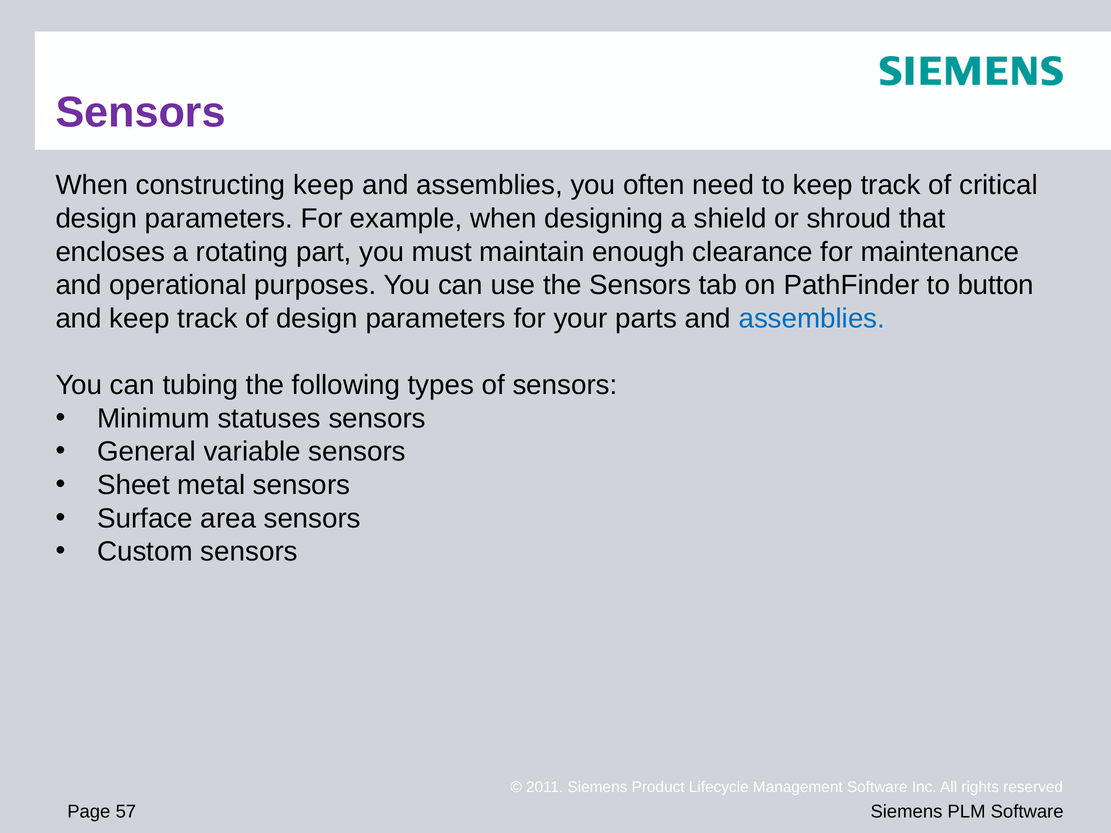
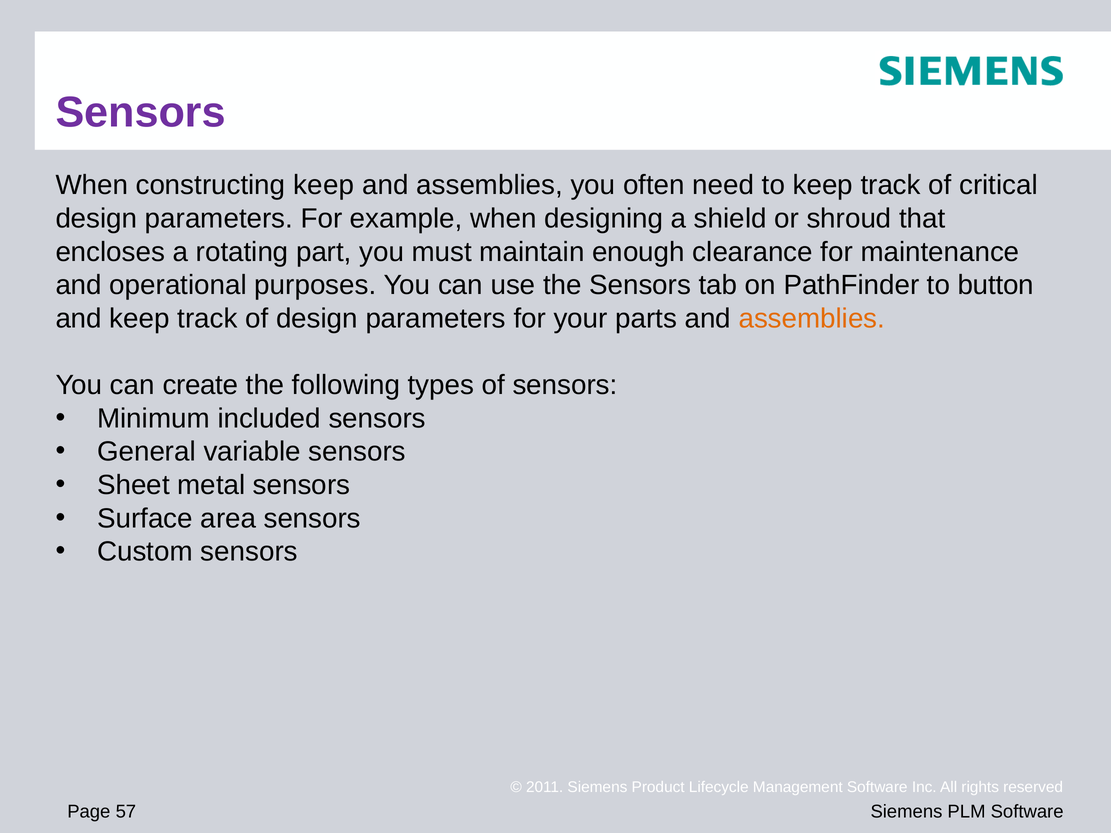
assemblies colour: blue -> orange (812, 319)
tubing: tubing -> create (200, 385)
statuses: statuses -> included (269, 419)
